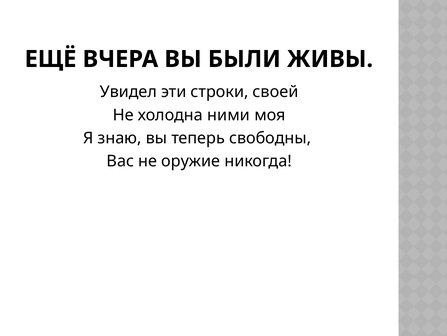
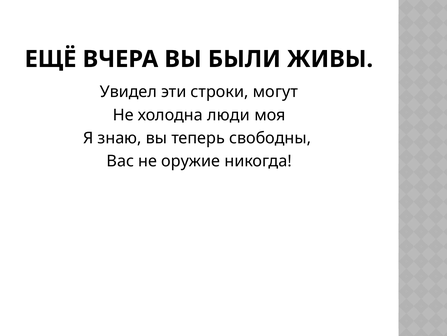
своей: своей -> могут (275, 92)
ними: ними -> люди (229, 115)
